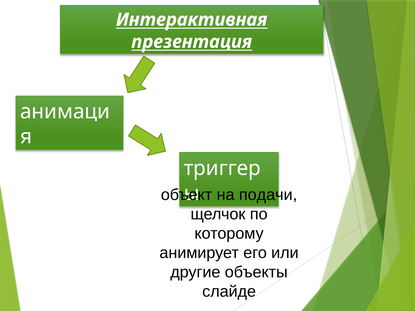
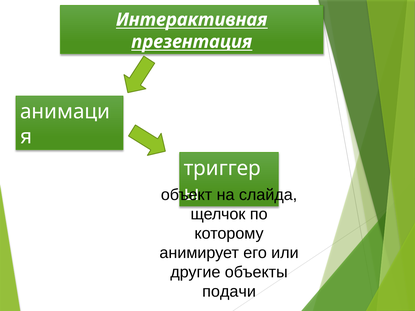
подачи: подачи -> слайда (268, 195)
слайде: слайде -> подачи (229, 292)
